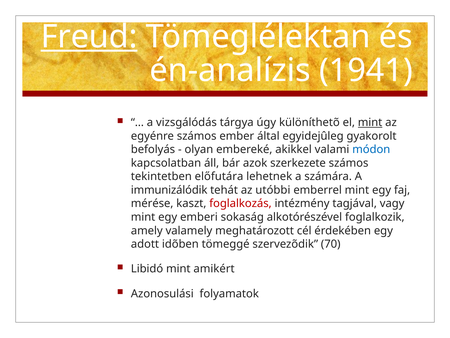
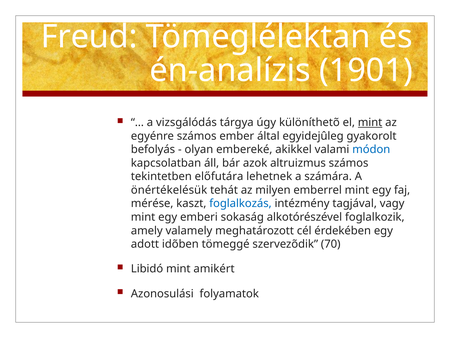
Freud underline: present -> none (89, 37)
1941: 1941 -> 1901 (366, 70)
szerkezete: szerkezete -> altruizmus (298, 163)
immunizálódik: immunizálódik -> önértékelésük (169, 190)
utóbbi: utóbbi -> milyen (273, 190)
foglalkozás colour: red -> blue (240, 203)
